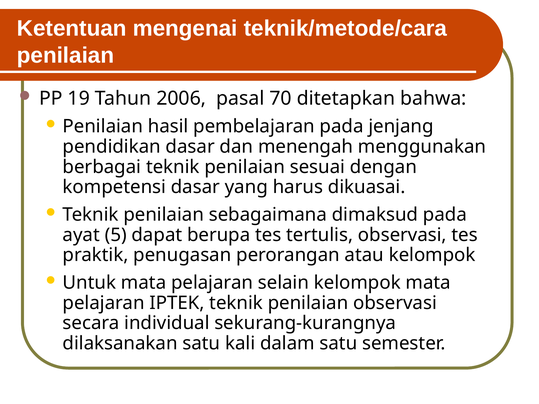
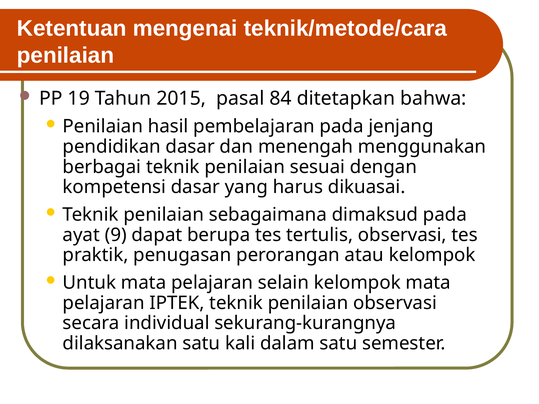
2006: 2006 -> 2015 (181, 98)
70: 70 -> 84 (281, 98)
5: 5 -> 9 (116, 235)
